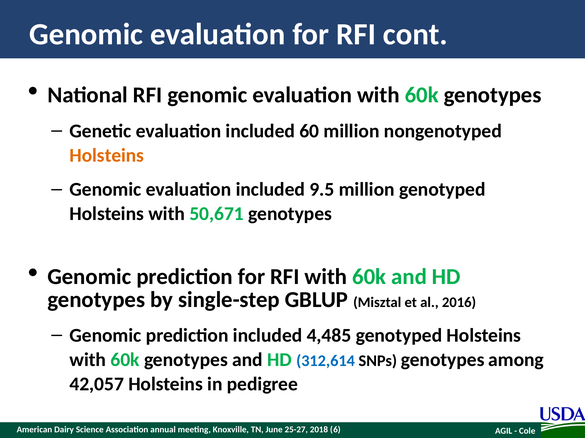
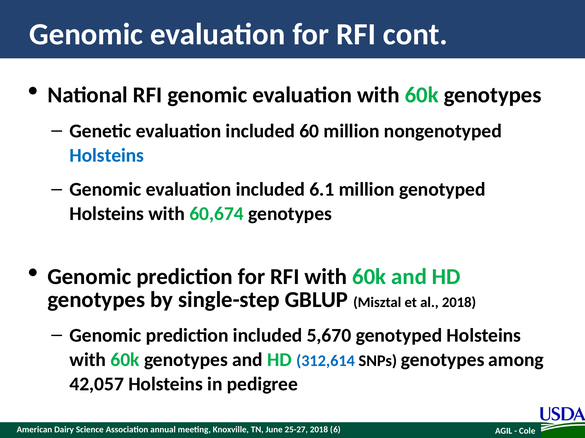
Holsteins colour: orange -> blue (107, 156)
9.5: 9.5 -> 6.1 (322, 190)
50,671: 50,671 -> 60,674 (217, 214)
al 2016: 2016 -> 2018 (459, 303)
4,485: 4,485 -> 5,670 (329, 336)
